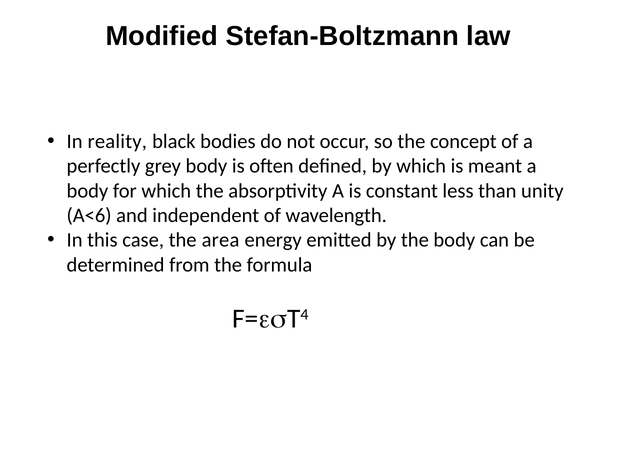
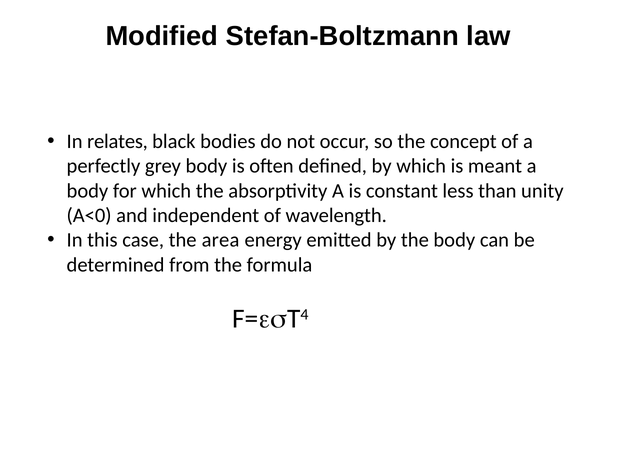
reality: reality -> relates (117, 141)
A<6: A<6 -> A<0 (89, 215)
